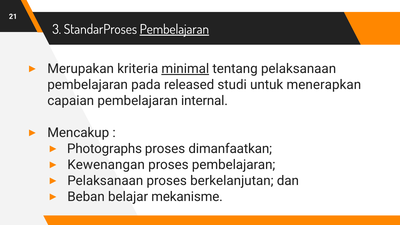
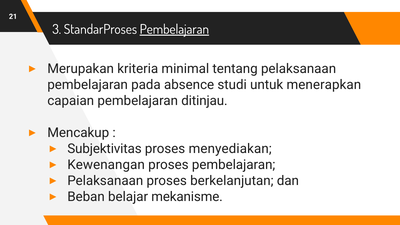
minimal underline: present -> none (185, 69)
released: released -> absence (189, 85)
internal: internal -> ditinjau (204, 101)
Photographs: Photographs -> Subjektivitas (105, 149)
dimanfaatkan: dimanfaatkan -> menyediakan (230, 149)
